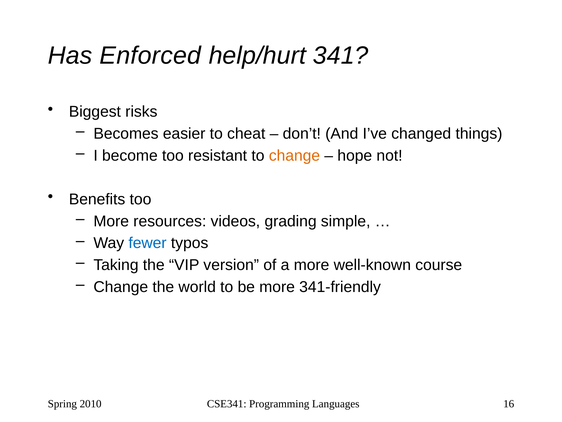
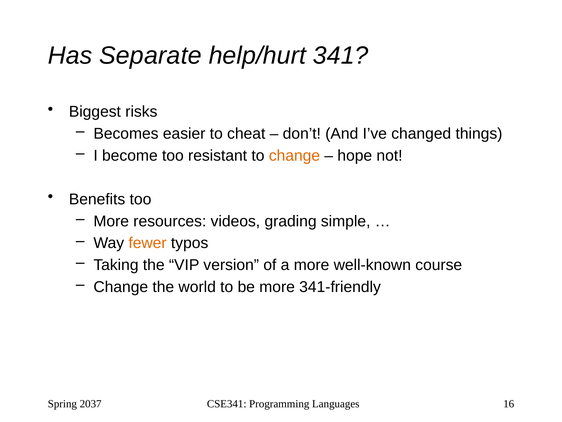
Enforced: Enforced -> Separate (150, 56)
fewer colour: blue -> orange (148, 243)
2010: 2010 -> 2037 (91, 404)
